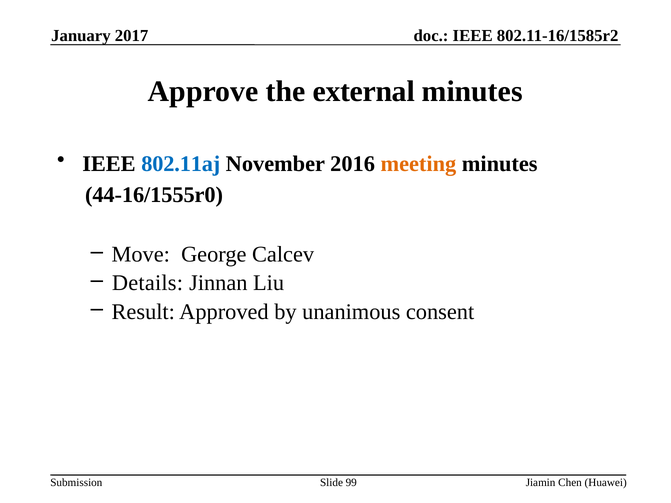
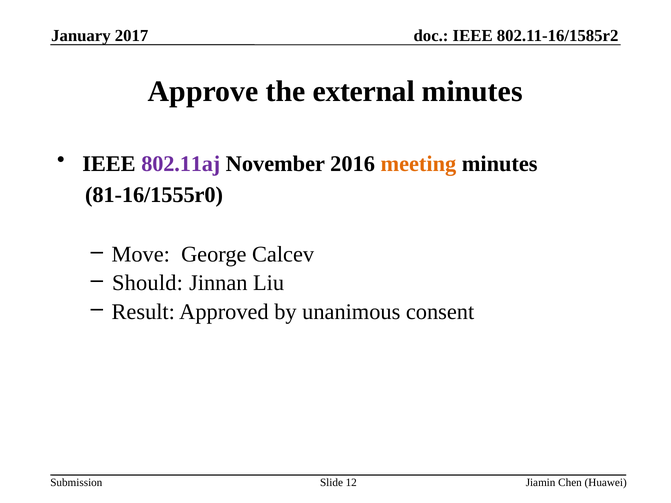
802.11aj colour: blue -> purple (181, 164)
44-16/1555r0: 44-16/1555r0 -> 81-16/1555r0 (154, 195)
Details: Details -> Should (147, 283)
99: 99 -> 12 (351, 483)
